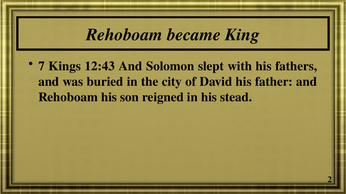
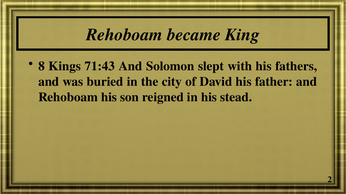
7: 7 -> 8 (42, 66)
12:43: 12:43 -> 71:43 (100, 66)
